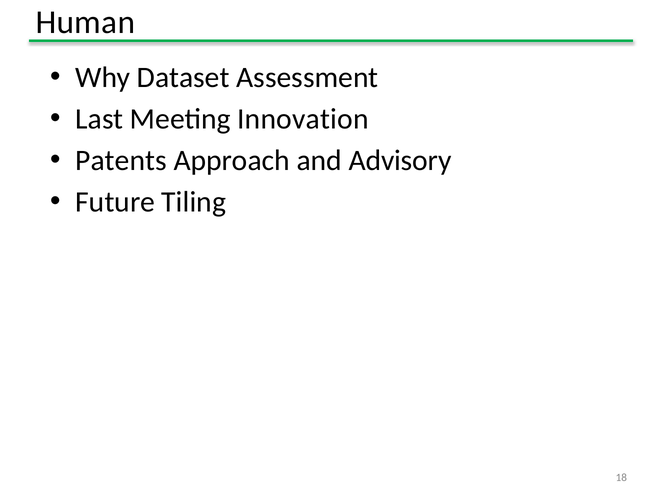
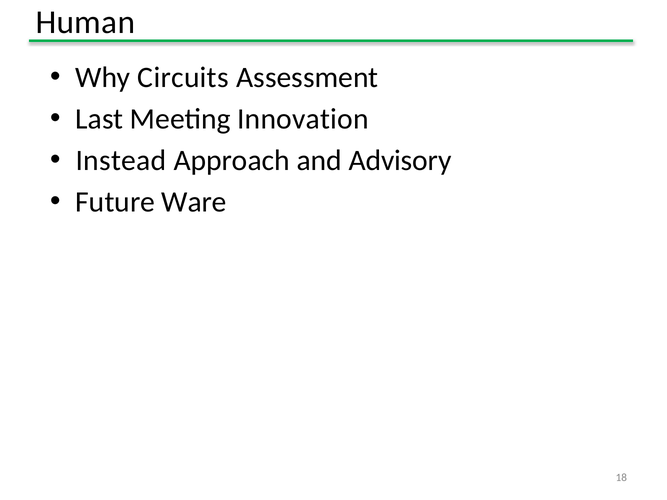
Dataset: Dataset -> Circuits (183, 78)
Patents: Patents -> Instead (121, 161)
Tiling: Tiling -> Ware (194, 202)
